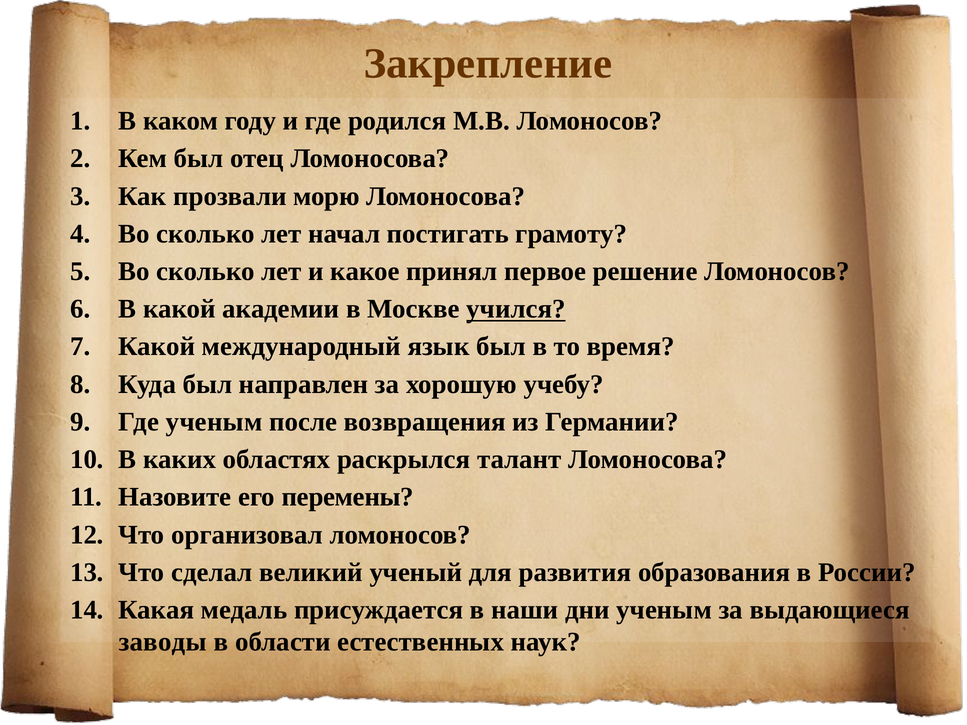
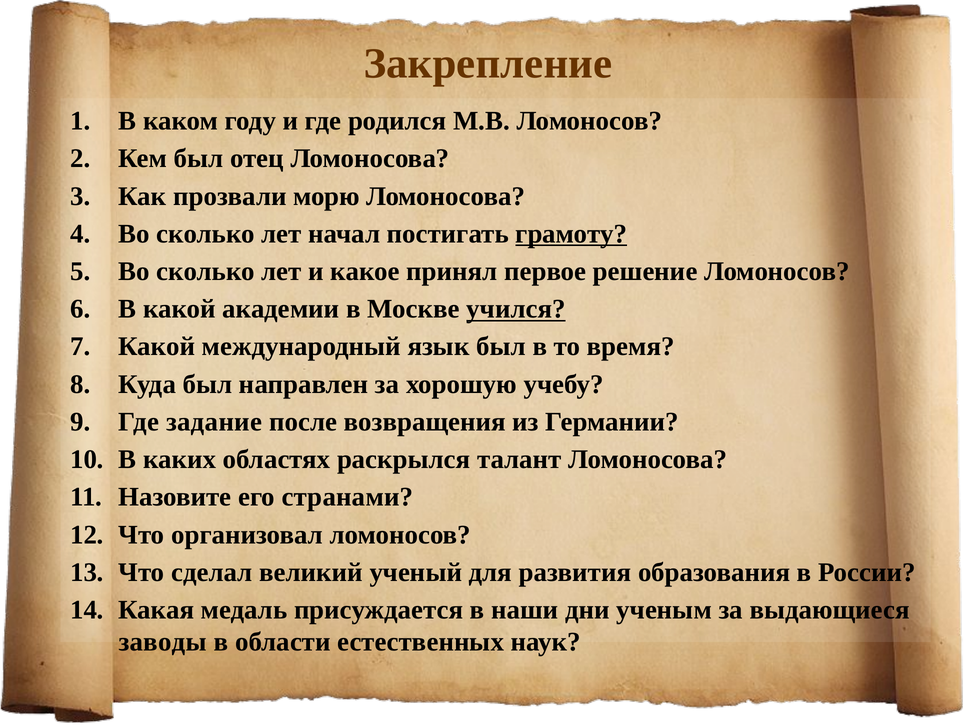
грамоту underline: none -> present (571, 234)
Где ученым: ученым -> задание (214, 422)
перемены: перемены -> странами (348, 497)
